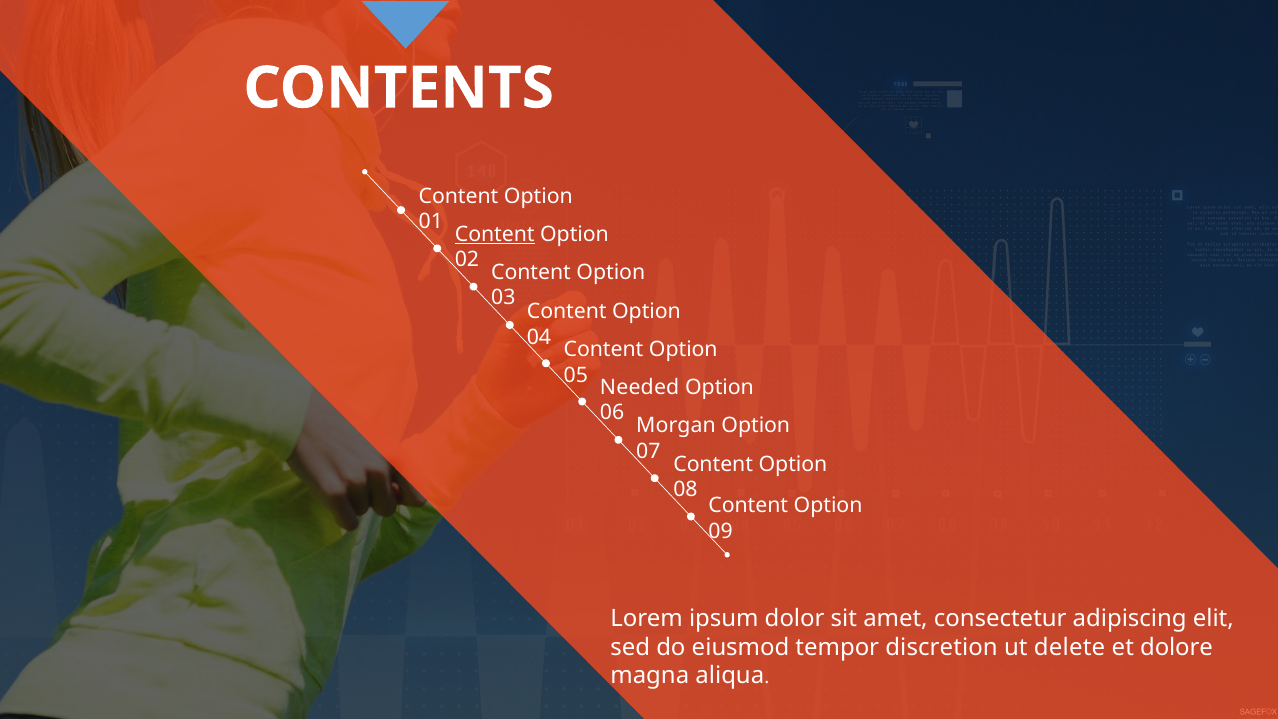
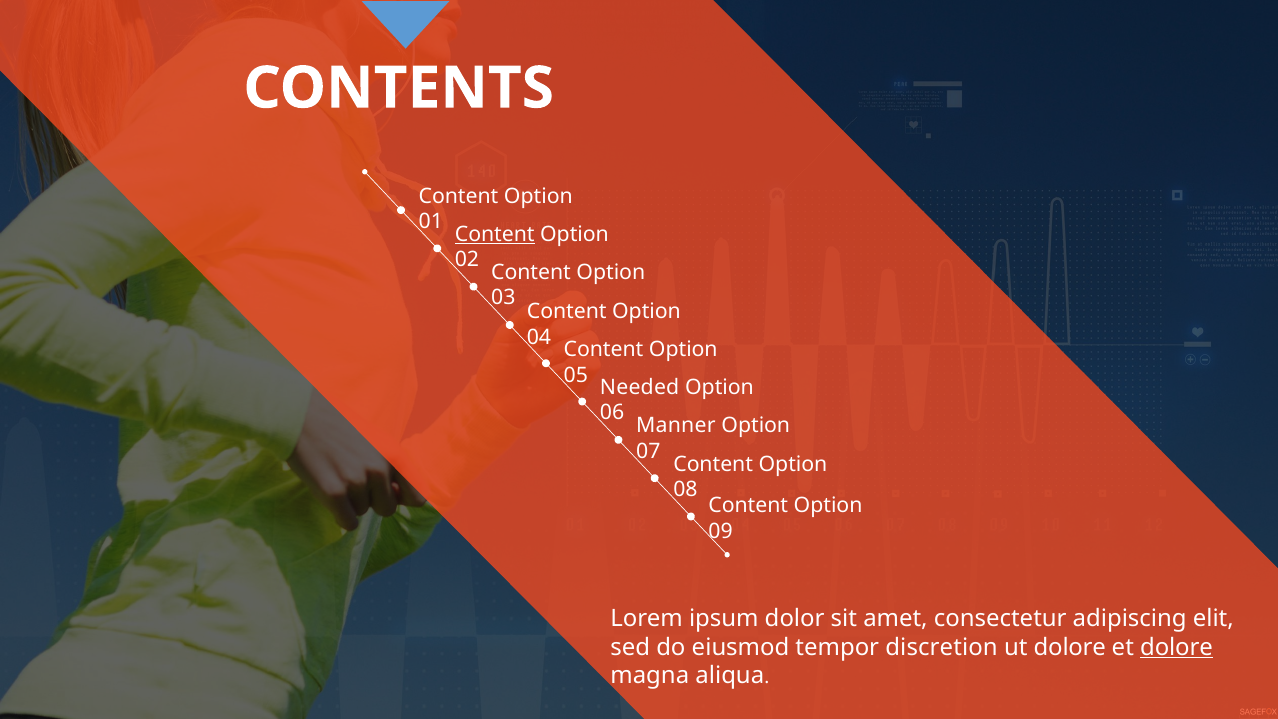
Morgan: Morgan -> Manner (676, 426)
ut delete: delete -> dolore (1070, 647)
dolore underline: none -> present (1177, 647)
